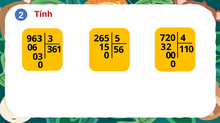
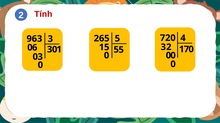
1: 1 -> 7 (186, 50)
6: 6 -> 5 (121, 50)
6: 6 -> 0 (55, 50)
